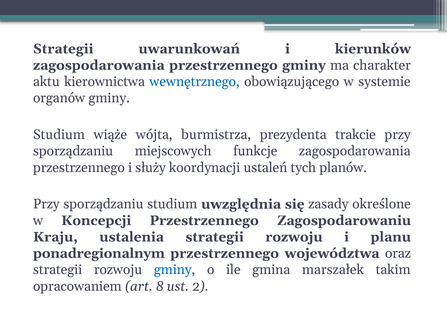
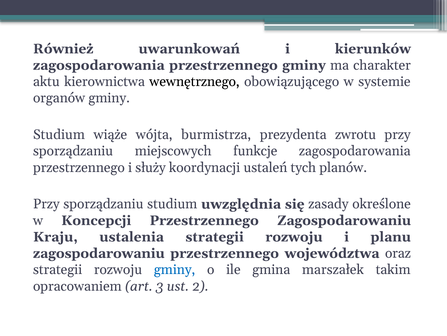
Strategii: Strategii -> Również (63, 49)
wewnętrznego colour: blue -> black (195, 81)
trakcie: trakcie -> zwrotu (356, 134)
ponadregionalnym: ponadregionalnym -> zagospodarowaniu (99, 253)
8: 8 -> 3 (160, 286)
